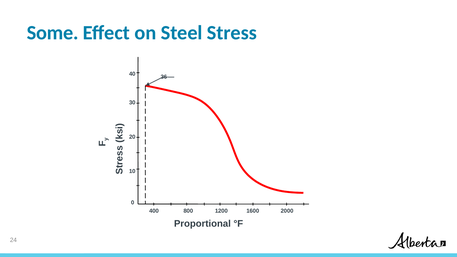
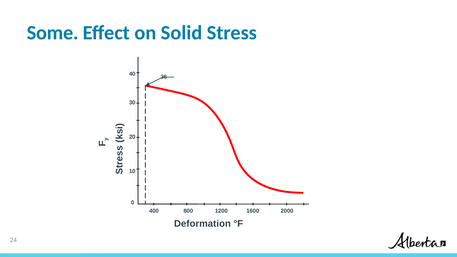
Steel: Steel -> Solid (182, 33)
Proportional: Proportional -> Deformation (202, 224)
